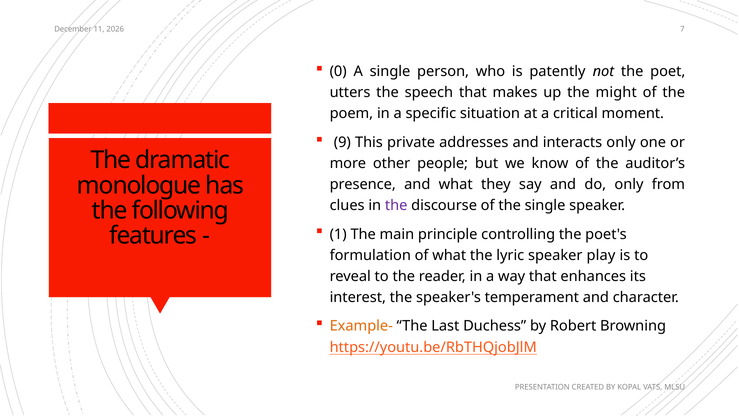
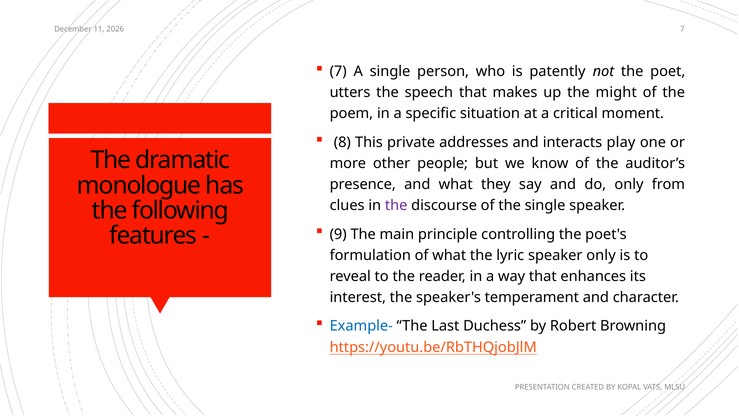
0: 0 -> 7 (338, 71)
9: 9 -> 8 (342, 142)
interacts only: only -> play (621, 142)
1: 1 -> 9 (338, 234)
speaker play: play -> only (601, 255)
Example- colour: orange -> blue (361, 326)
